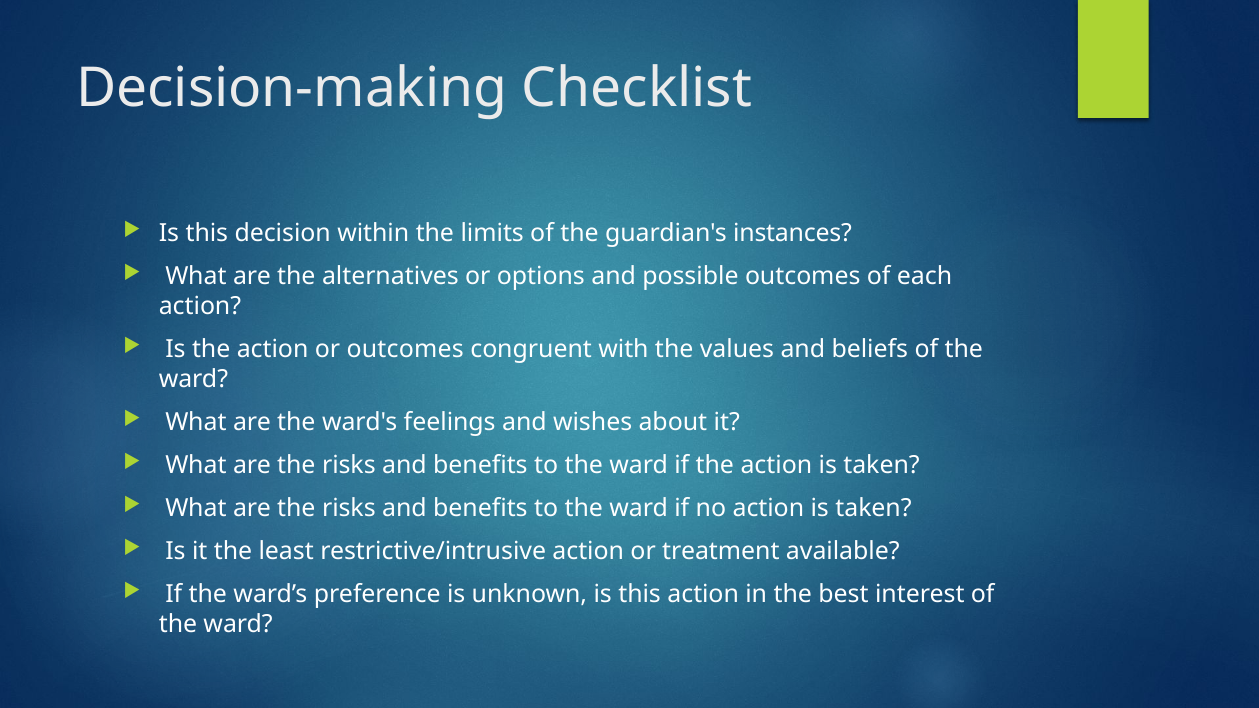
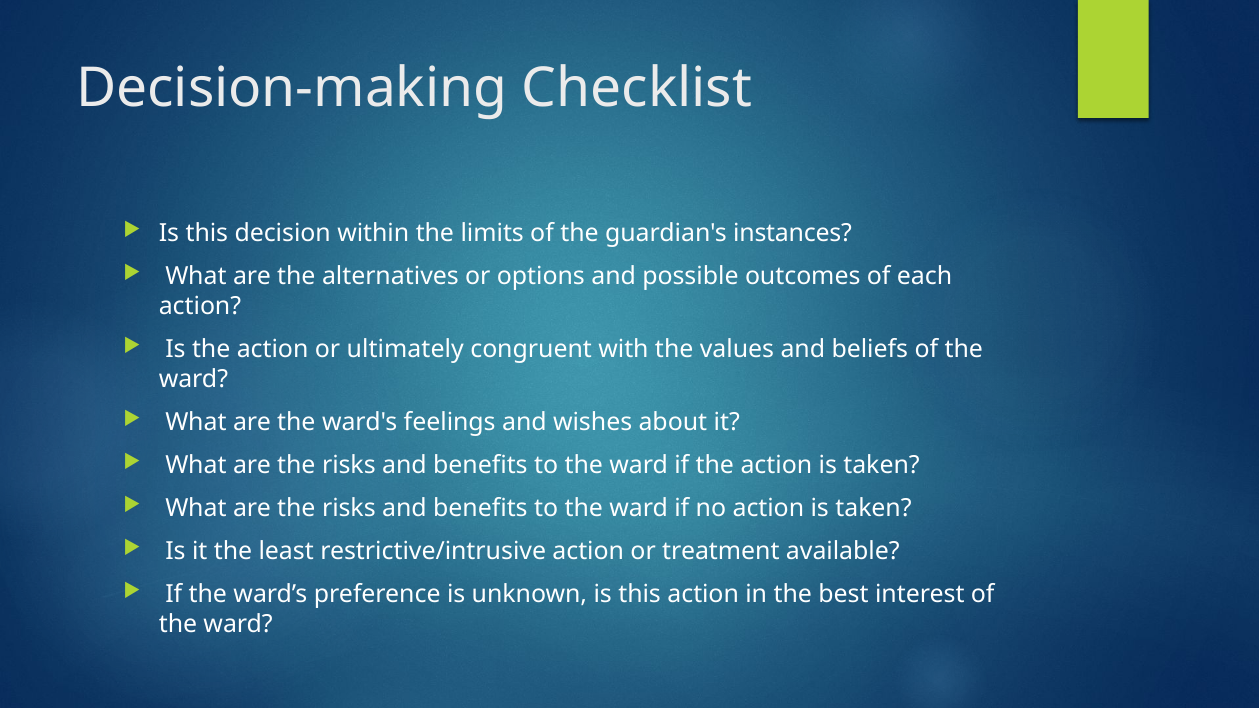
or outcomes: outcomes -> ultimately (405, 349)
